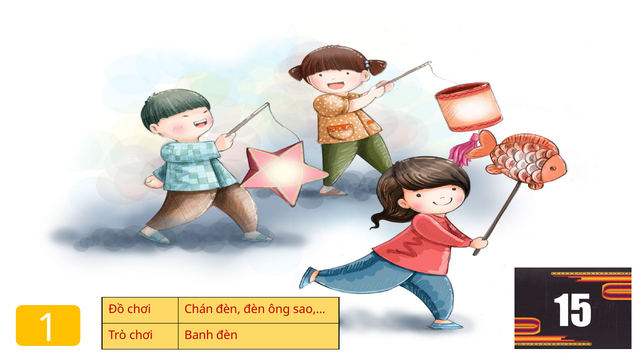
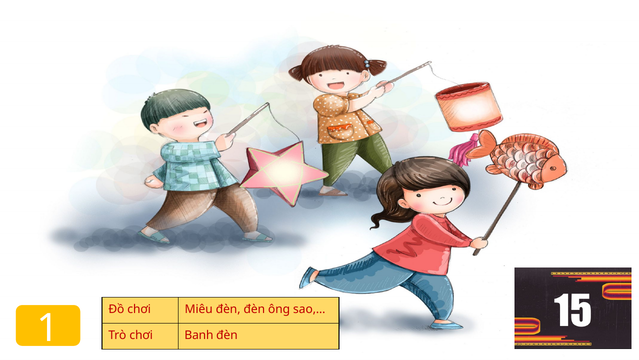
Chán: Chán -> Miêu (199, 309)
